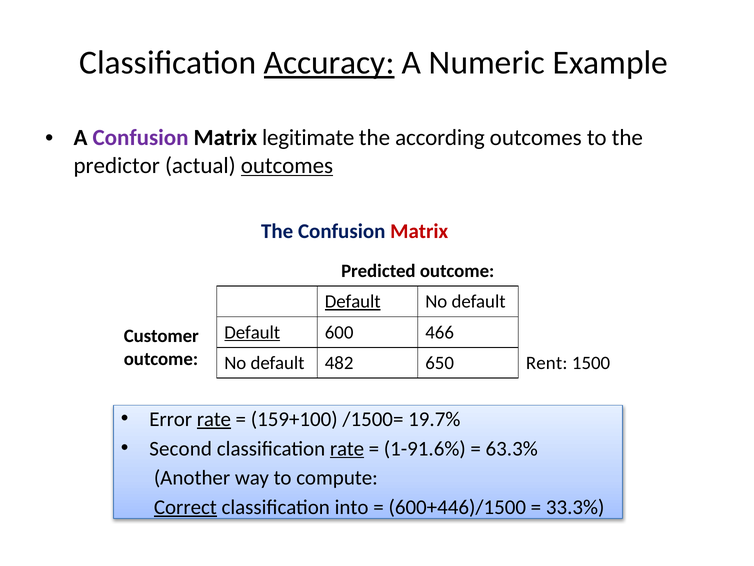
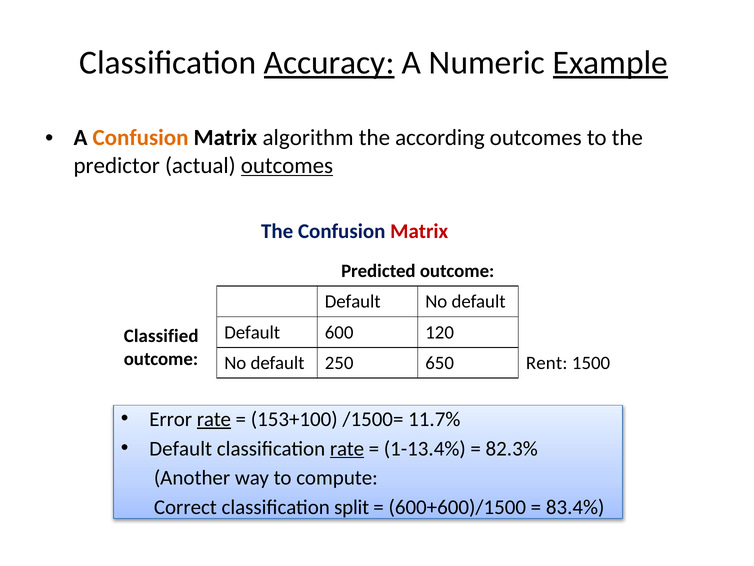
Example underline: none -> present (610, 63)
Confusion colour: purple -> orange (141, 137)
legitimate: legitimate -> algorithm (308, 137)
Default underline: present -> none (353, 301)
Default underline: present -> none (252, 332)
466: 466 -> 120 (440, 332)
Customer: Customer -> Classified (161, 336)
482: 482 -> 250 (339, 363)
159+100: 159+100 -> 153+100 (294, 419)
19.7%: 19.7% -> 11.7% (434, 419)
Second: Second -> Default (181, 448)
1-91.6%: 1-91.6% -> 1-13.4% (425, 448)
63.3%: 63.3% -> 82.3% (512, 448)
Correct underline: present -> none (185, 507)
into: into -> split (352, 507)
600+446)/1500: 600+446)/1500 -> 600+600)/1500 (457, 507)
33.3%: 33.3% -> 83.4% (575, 507)
